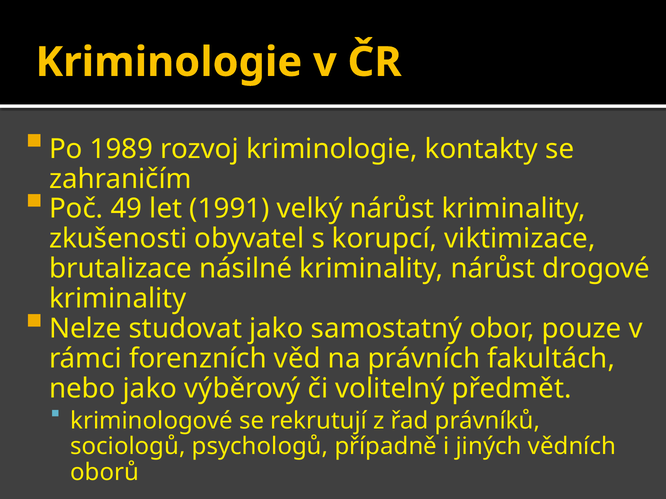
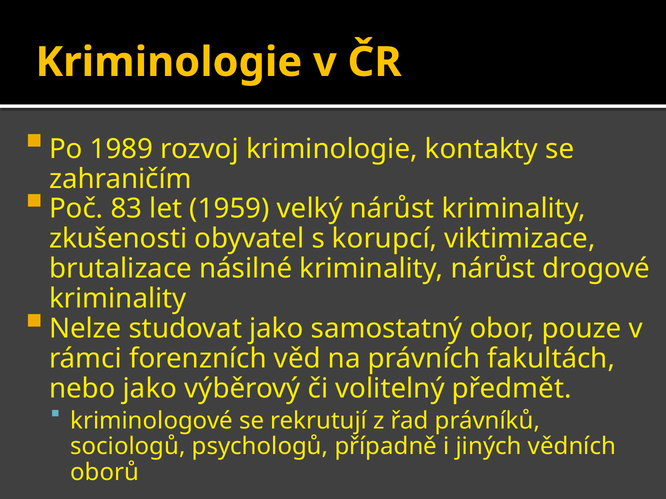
49: 49 -> 83 (126, 209)
1991: 1991 -> 1959 (230, 209)
